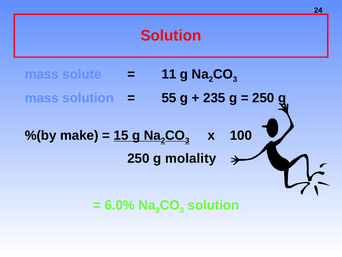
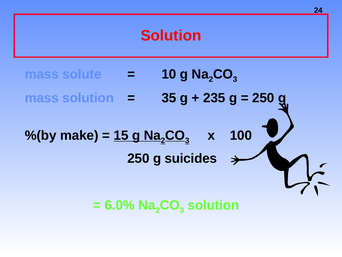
11: 11 -> 10 (169, 74)
55: 55 -> 35 (169, 98)
molality: molality -> suicides (191, 158)
